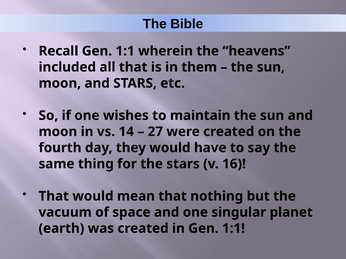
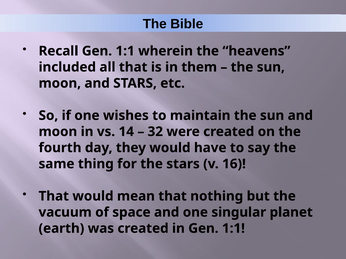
27: 27 -> 32 (155, 132)
